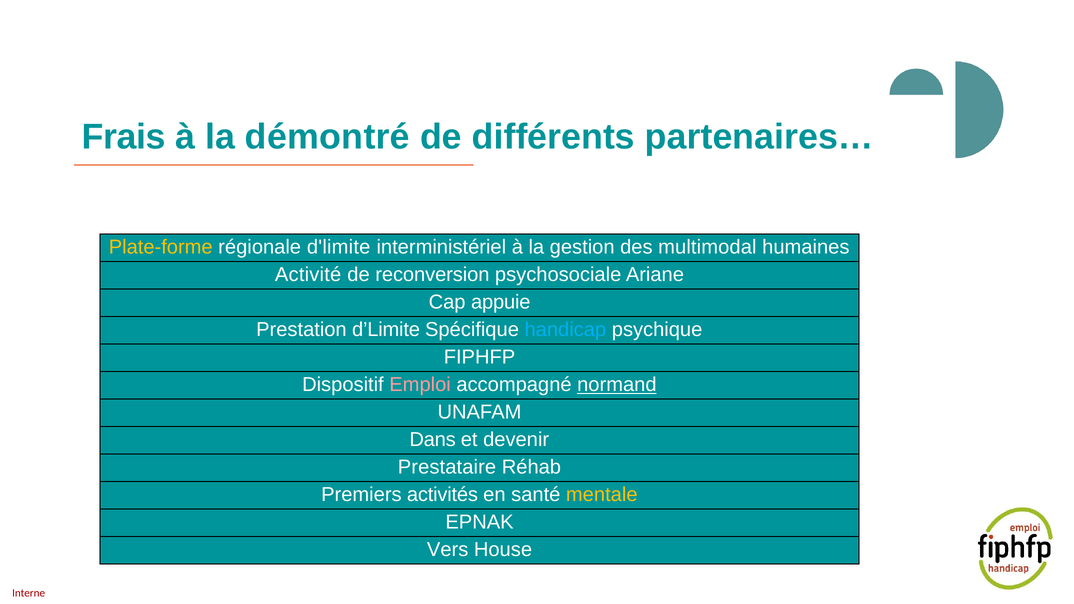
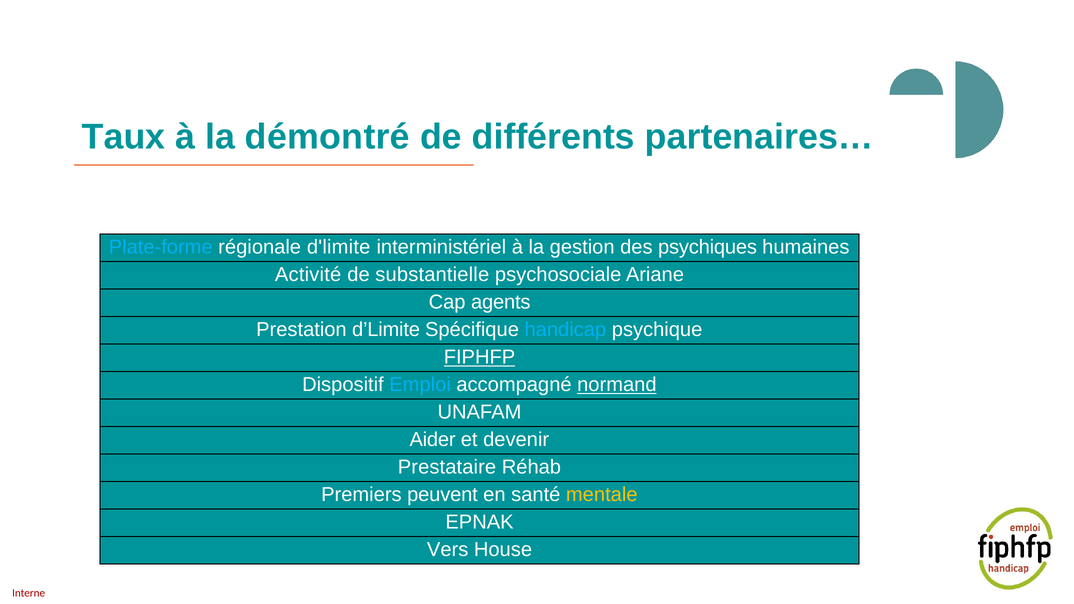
Frais: Frais -> Taux (124, 137)
Plate-forme colour: yellow -> light blue (161, 247)
multimodal: multimodal -> psychiques (708, 247)
reconversion: reconversion -> substantielle (432, 275)
appuie: appuie -> agents (501, 302)
FIPHFP underline: none -> present (479, 357)
Emploi colour: pink -> light blue (420, 385)
Dans: Dans -> Aider (433, 440)
activités: activités -> peuvent (442, 495)
